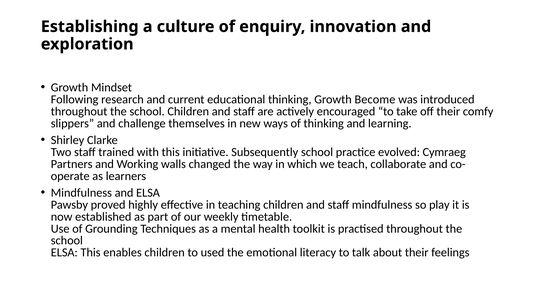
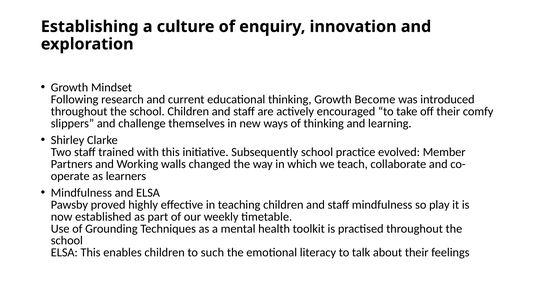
Cymraeg: Cymraeg -> Member (444, 152)
used: used -> such (212, 252)
